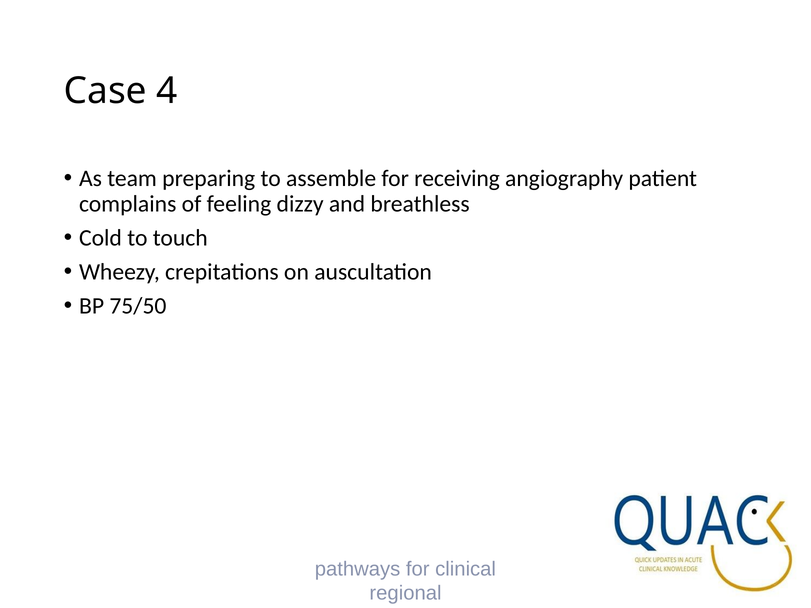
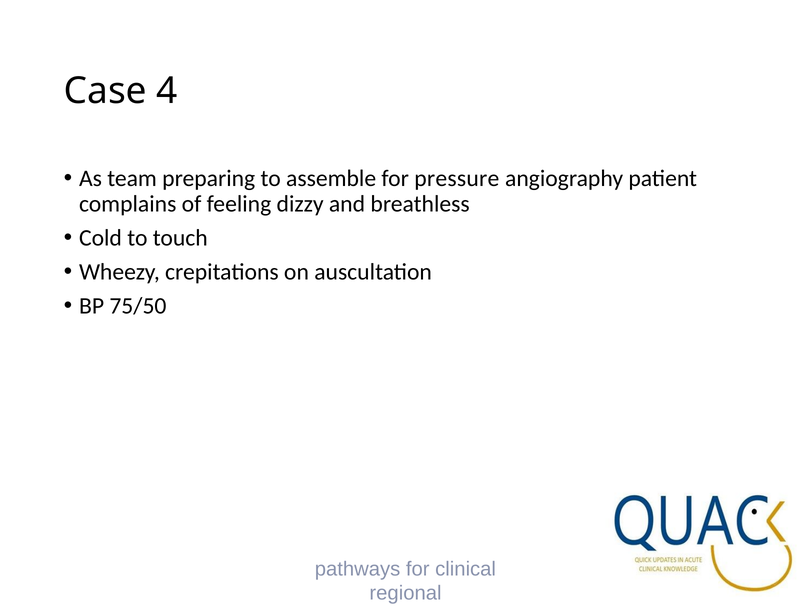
receiving: receiving -> pressure (457, 179)
